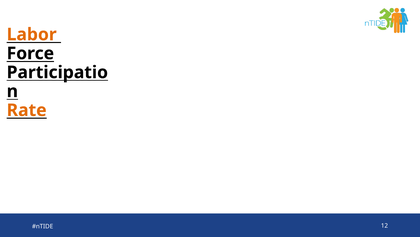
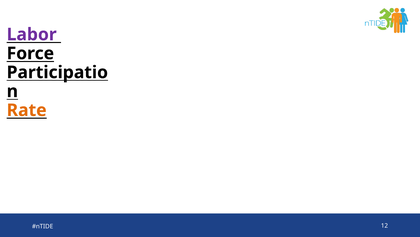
Labor colour: orange -> purple (32, 34)
